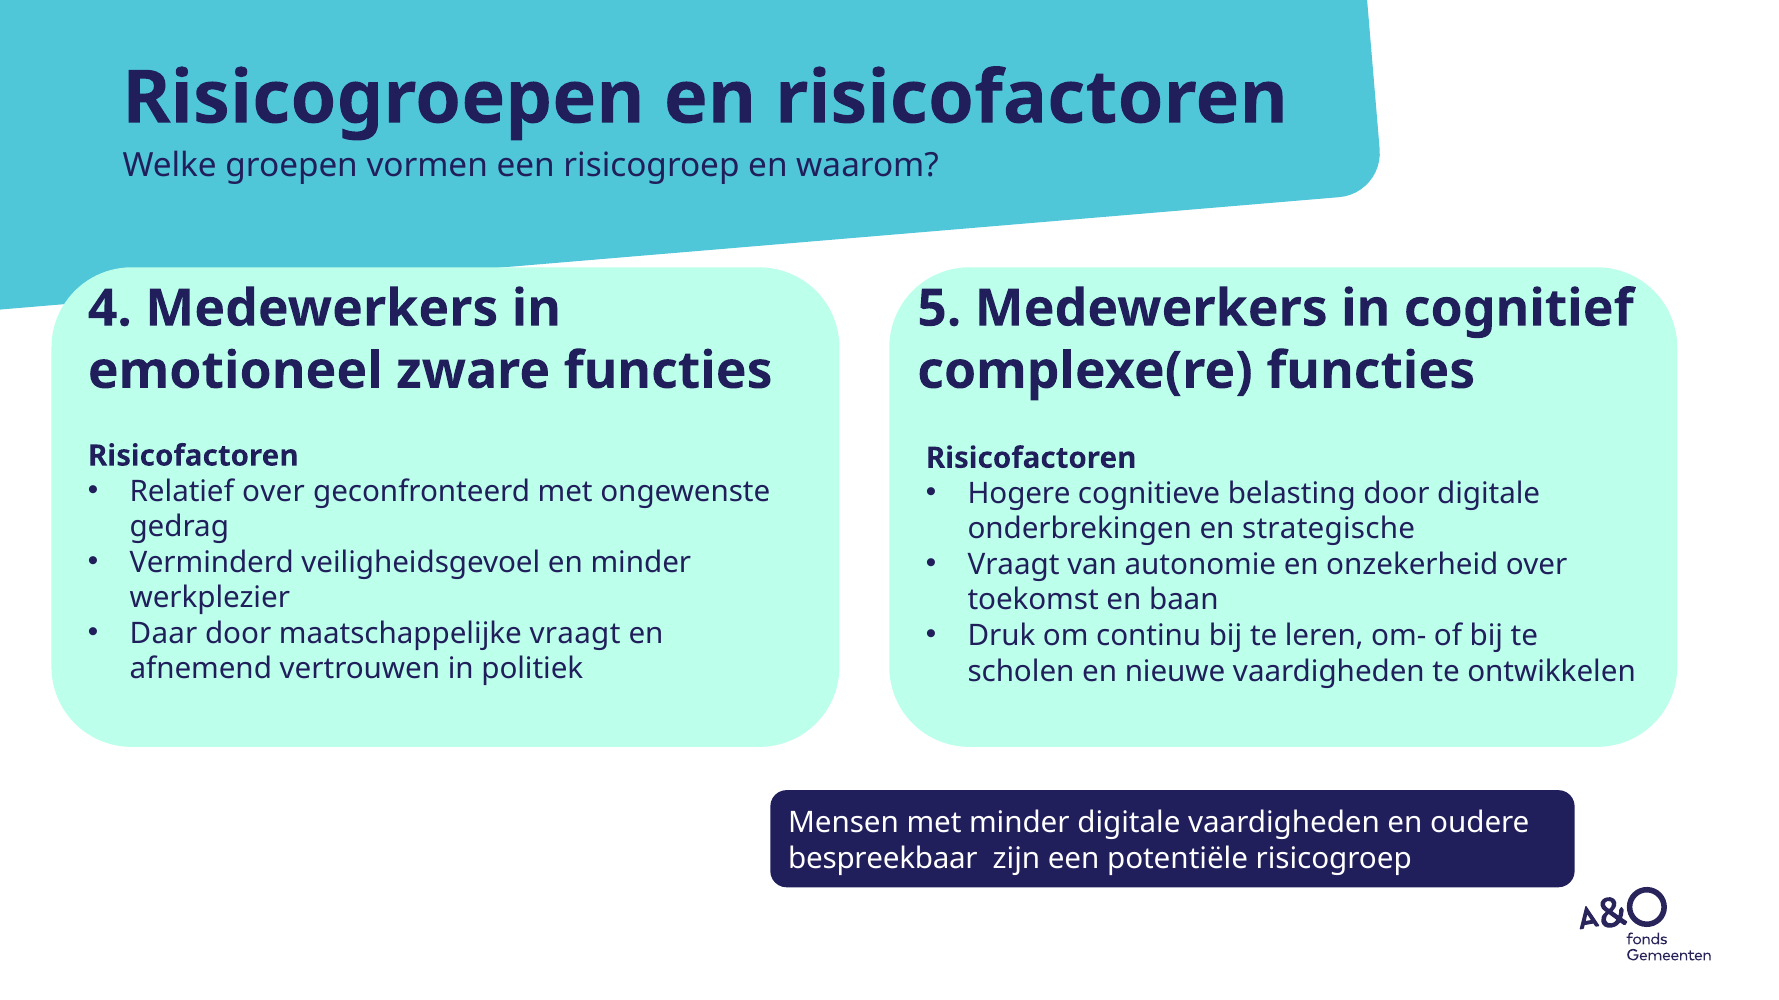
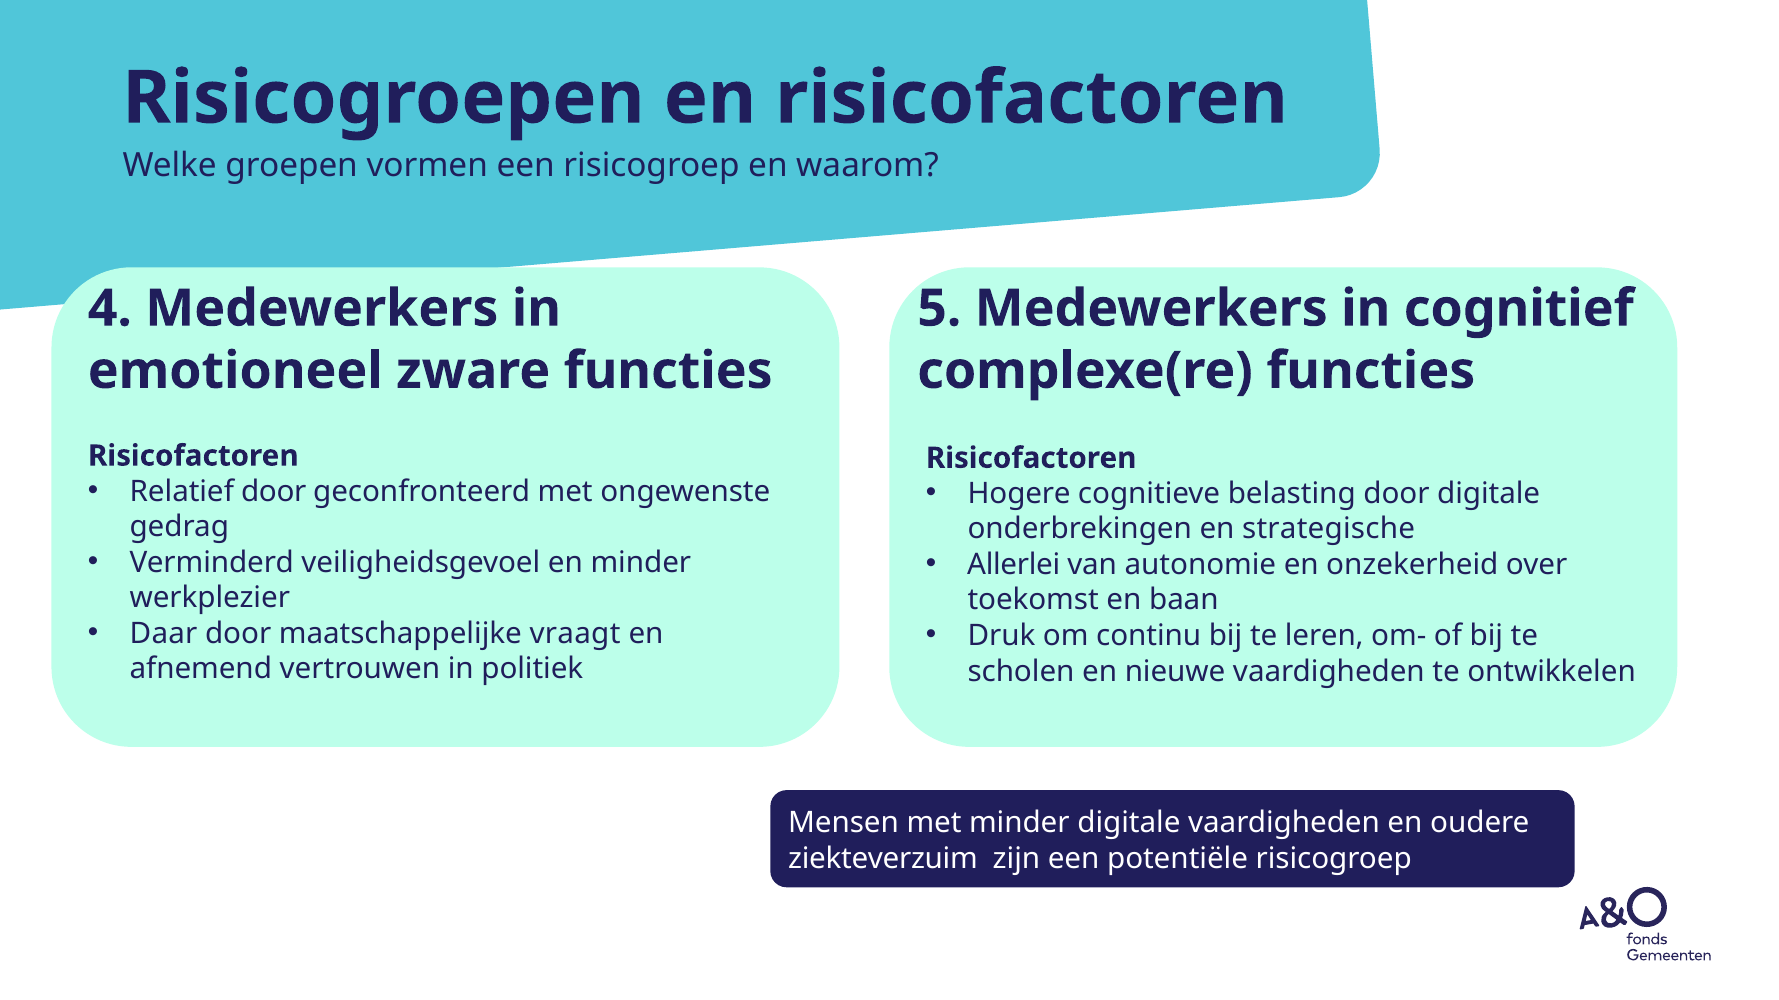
Relatief over: over -> door (274, 492)
Vraagt: Vraagt -> Allerlei (1014, 565)
bespreekbaar: bespreekbaar -> ziekteverzuim (883, 859)
